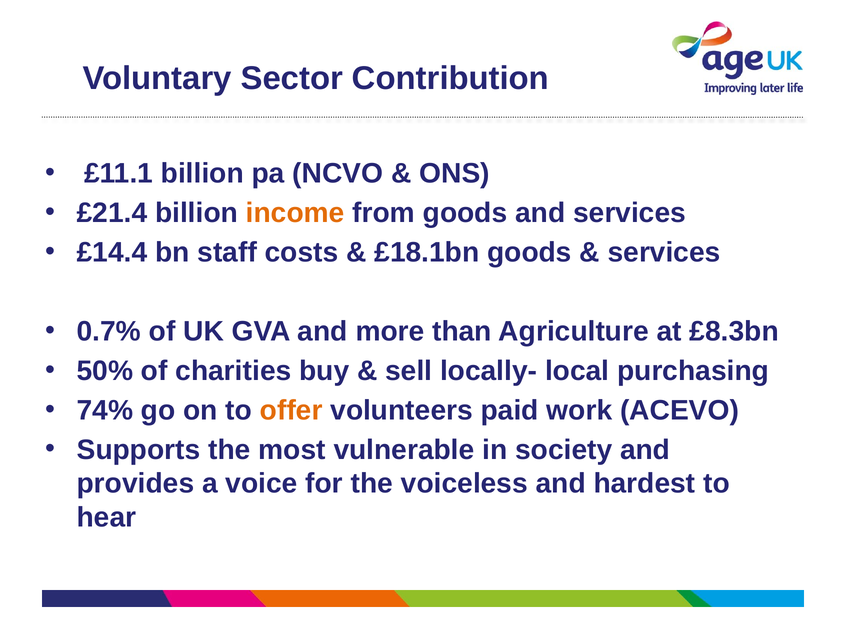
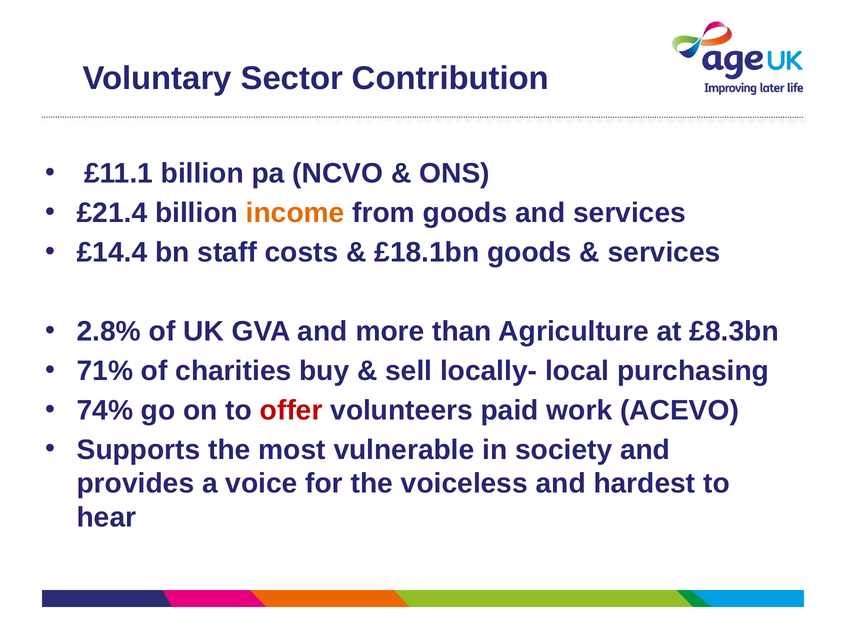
0.7%: 0.7% -> 2.8% (109, 332)
50%: 50% -> 71% (105, 371)
offer colour: orange -> red (291, 411)
